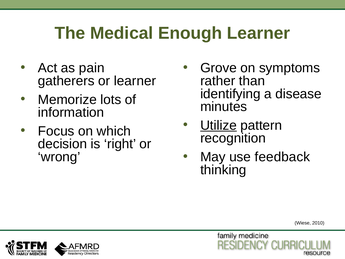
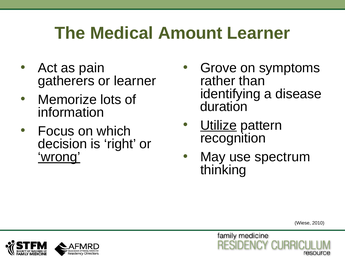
Enough: Enough -> Amount (190, 33)
minutes: minutes -> duration (224, 107)
feedback: feedback -> spectrum (282, 157)
wrong underline: none -> present (59, 157)
